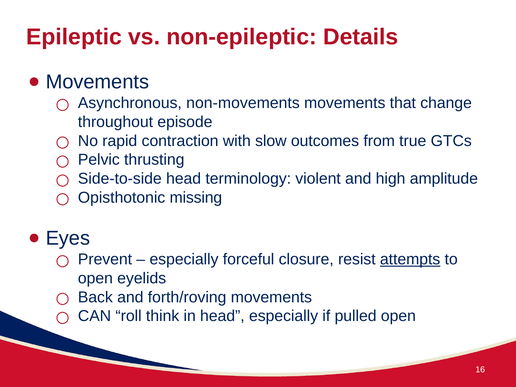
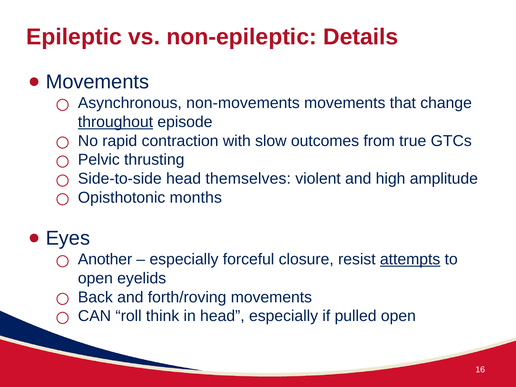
throughout underline: none -> present (115, 122)
terminology: terminology -> themselves (248, 179)
missing: missing -> months (196, 198)
Prevent: Prevent -> Another (105, 259)
